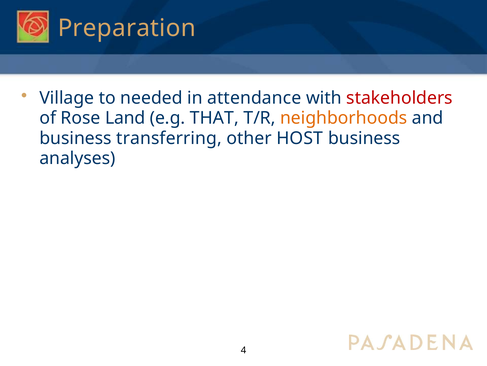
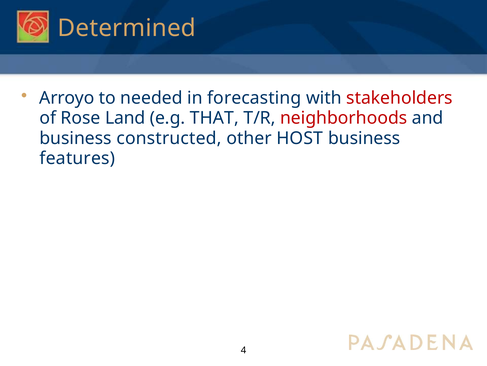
Preparation: Preparation -> Determined (127, 28)
Village: Village -> Arroyo (67, 98)
attendance: attendance -> forecasting (254, 98)
neighborhoods colour: orange -> red (344, 118)
transferring: transferring -> constructed (169, 138)
analyses: analyses -> features (77, 158)
